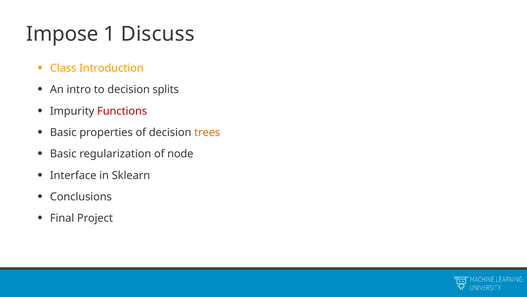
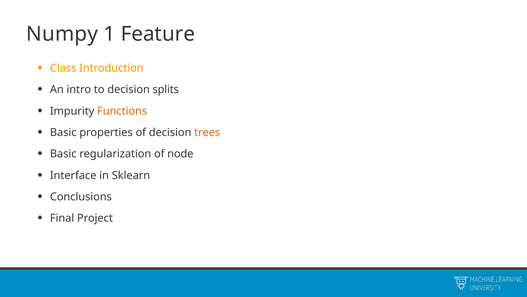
Impose: Impose -> Numpy (62, 34)
Discuss: Discuss -> Feature (158, 34)
Functions colour: red -> orange (122, 111)
